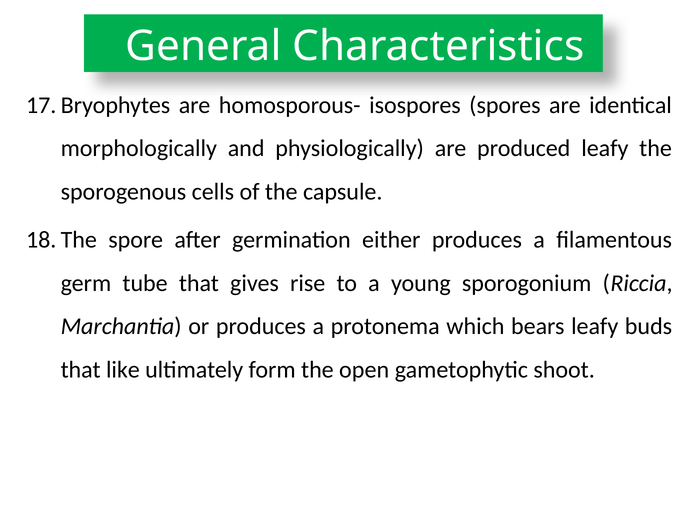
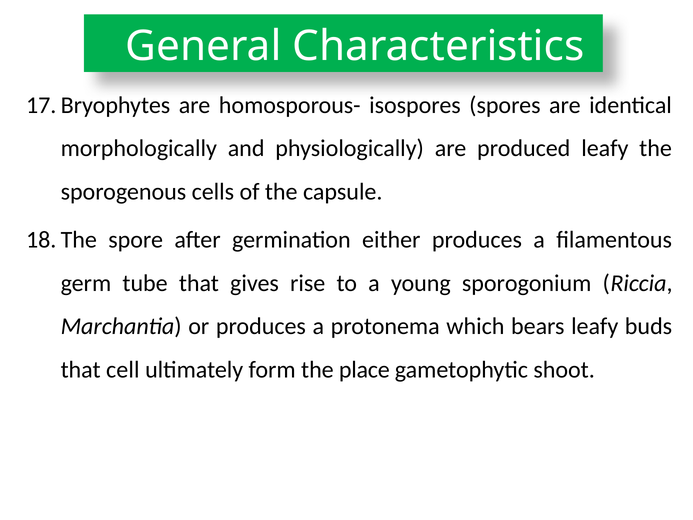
like: like -> cell (123, 370)
open: open -> place (364, 370)
